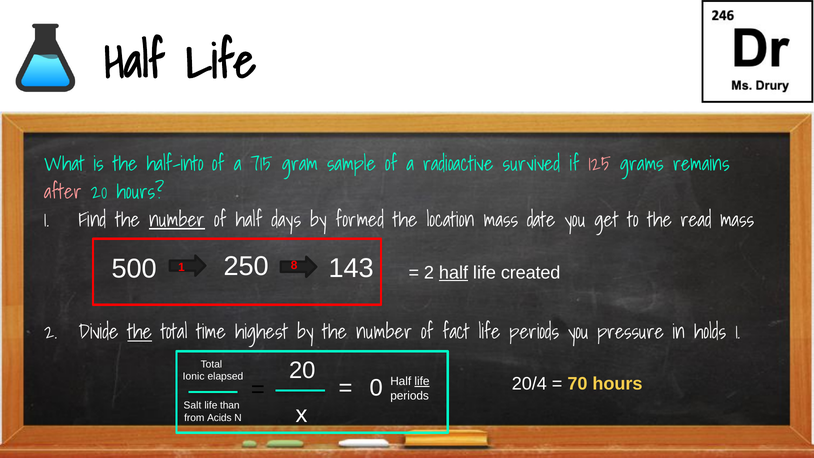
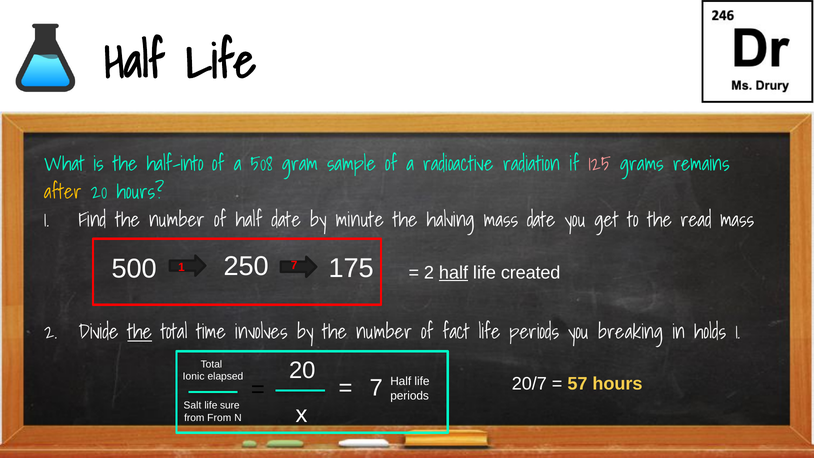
715: 715 -> 508 (262, 164)
survived: survived -> radiation (532, 164)
after colour: pink -> yellow (63, 192)
number underline: present -> none (177, 220)
half days: days -> date (286, 220)
formed: formed -> minute (360, 220)
location: location -> halving (451, 220)
143: 143 -> 175 (351, 268)
1 8: 8 -> 7 (294, 265)
highest: highest -> involves (262, 332)
pressure: pressure -> breaking (631, 332)
20/4: 20/4 -> 20/7 (529, 384)
70: 70 -> 57 (577, 384)
0: 0 -> 7 (376, 388)
life underline: present -> none (422, 381)
than: than -> sure (230, 405)
from Acids: Acids -> From (219, 418)
